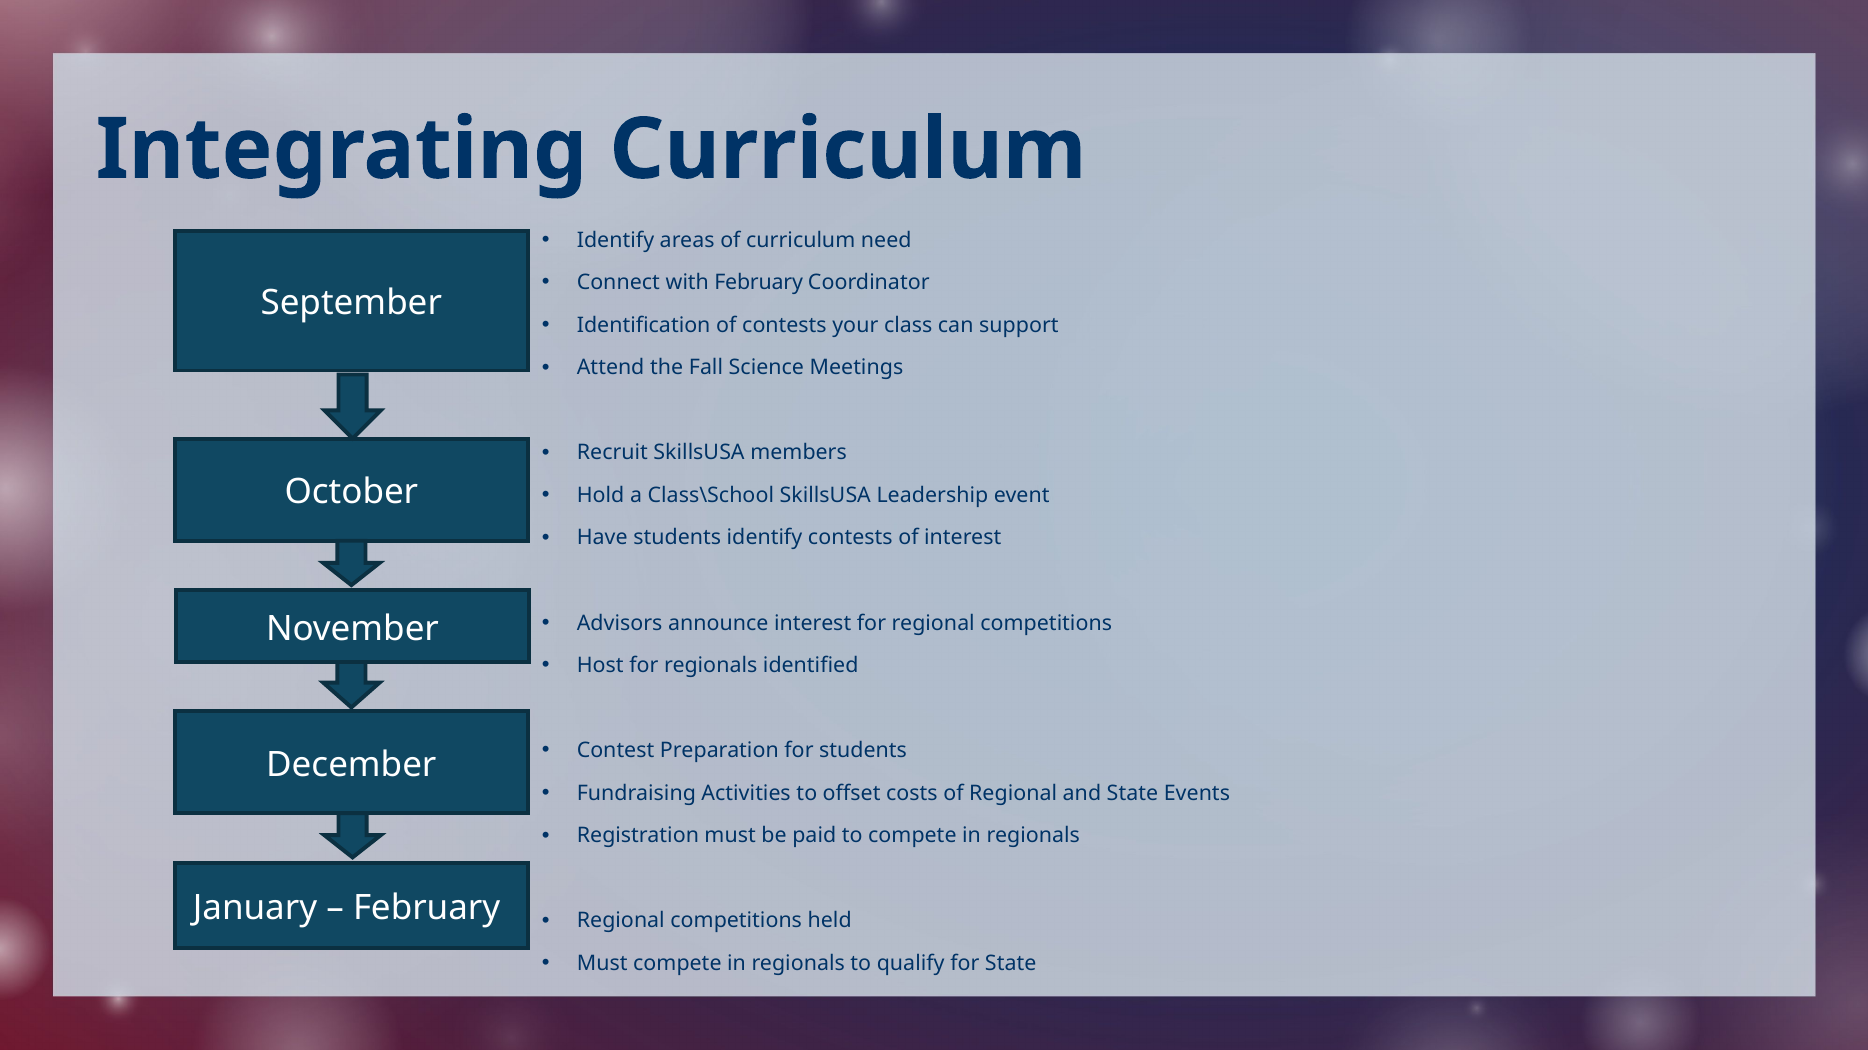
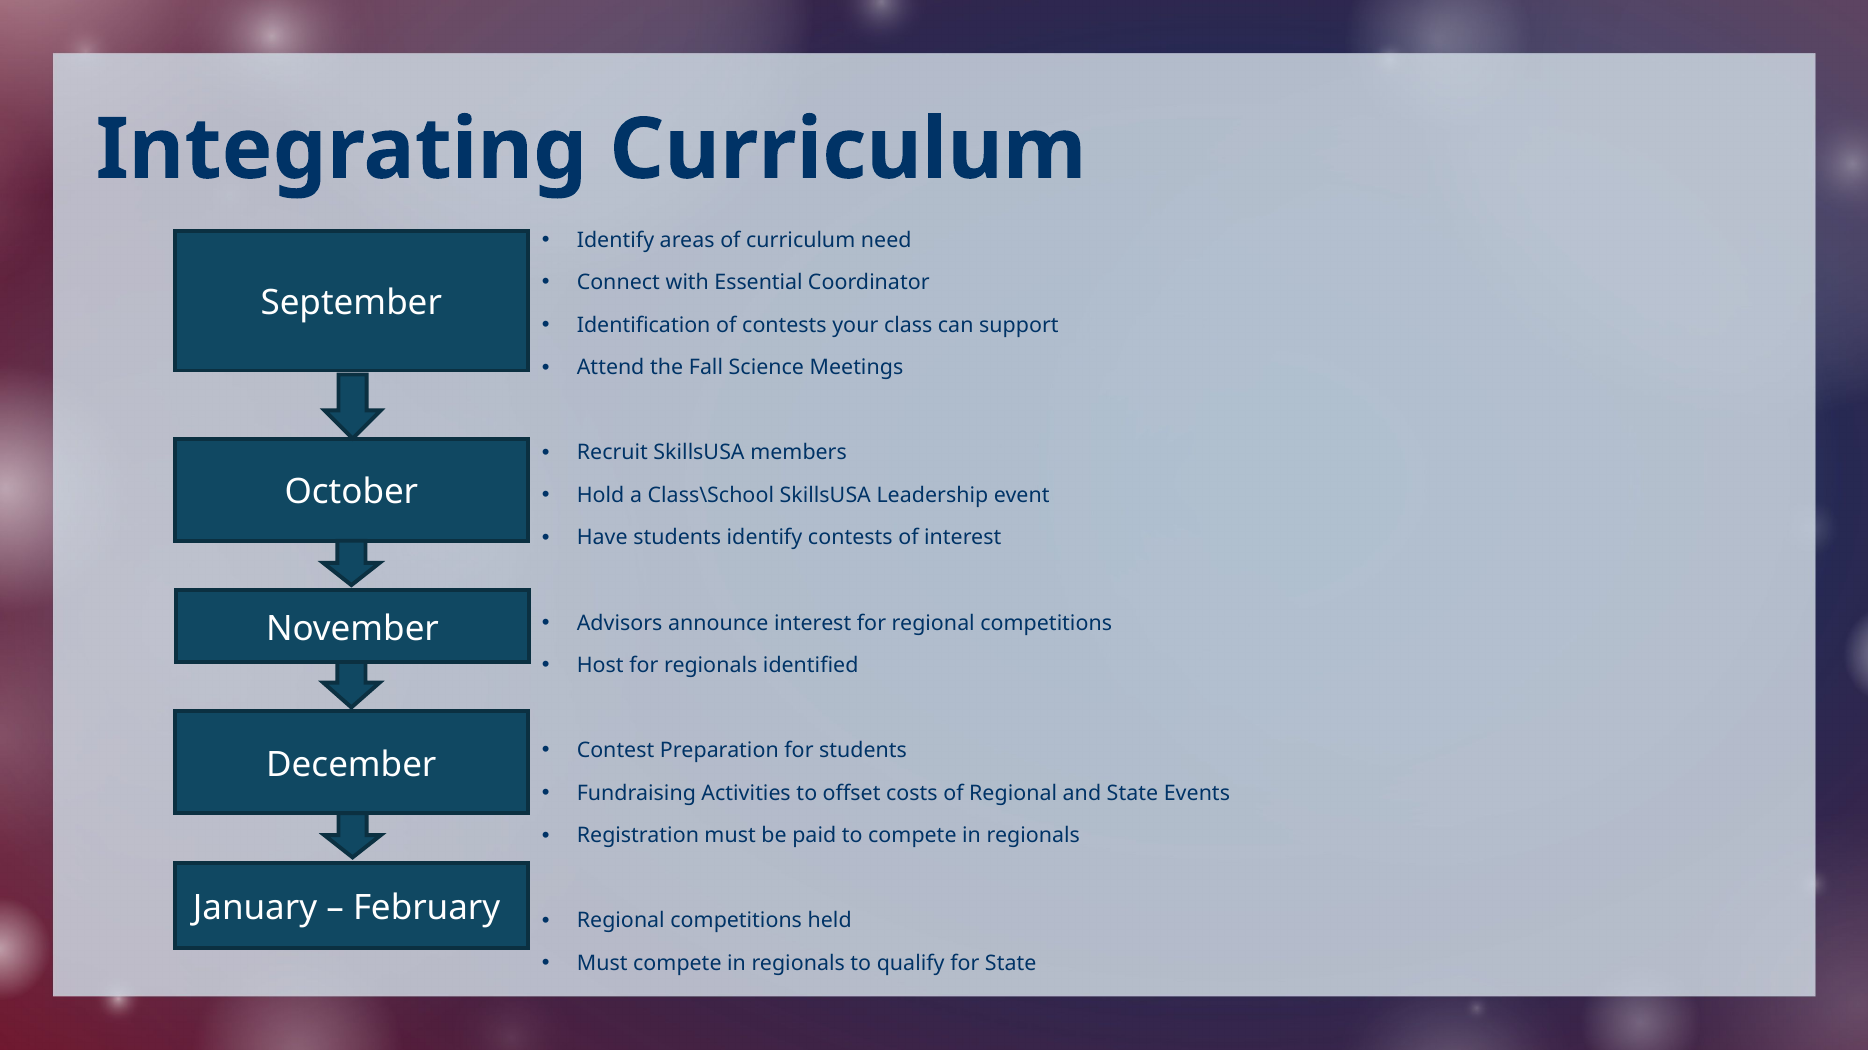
with February: February -> Essential (759, 283)
